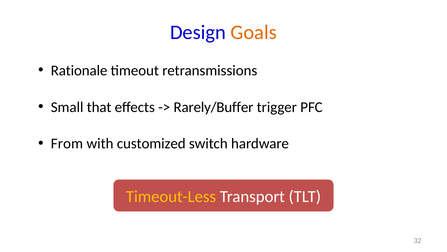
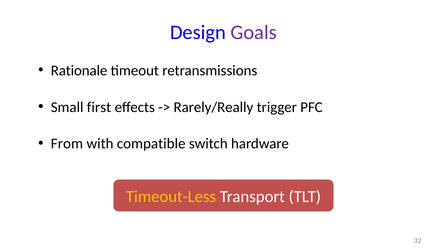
Goals colour: orange -> purple (254, 32)
that: that -> first (99, 107)
Rarely/Buffer: Rarely/Buffer -> Rarely/Really (213, 107)
customized: customized -> compatible (151, 143)
